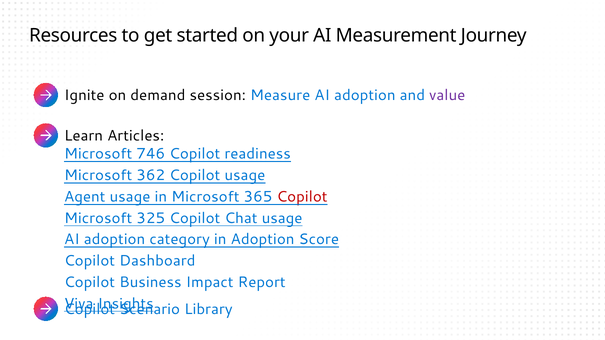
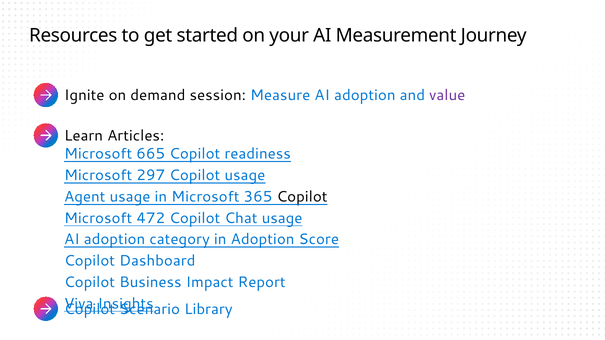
746: 746 -> 665 (151, 154)
362: 362 -> 297 (151, 176)
Copilot colour: red -> black (302, 197)
325: 325 -> 472 (151, 218)
